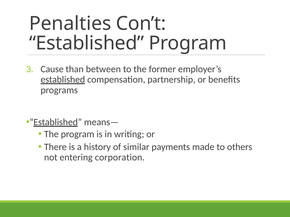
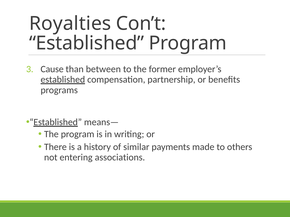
Penalties: Penalties -> Royalties (70, 24)
corporation: corporation -> associations (120, 158)
